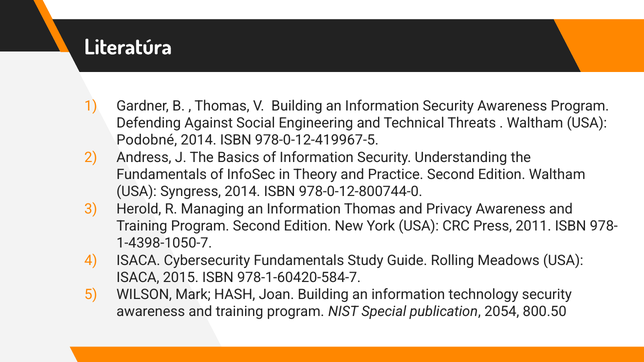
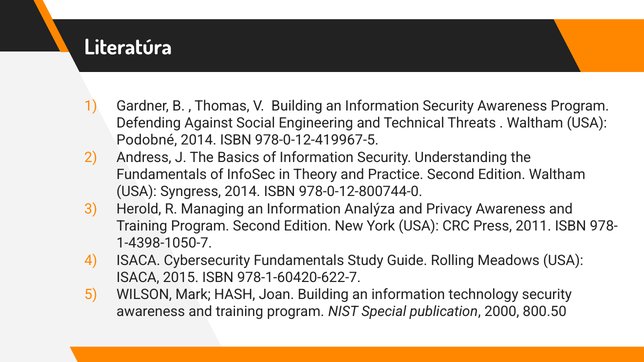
Information Thomas: Thomas -> Analýza (370, 209)
978-1-60420-584-7: 978-1-60420-584-7 -> 978-1-60420-622-7 (299, 278)
2054: 2054 -> 2000 (502, 312)
